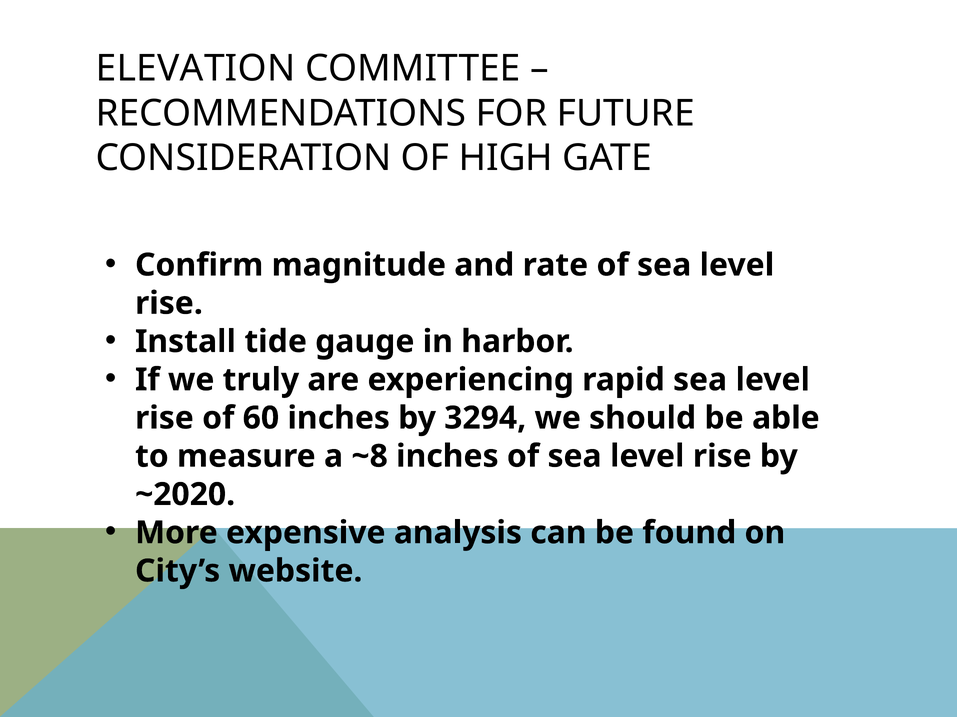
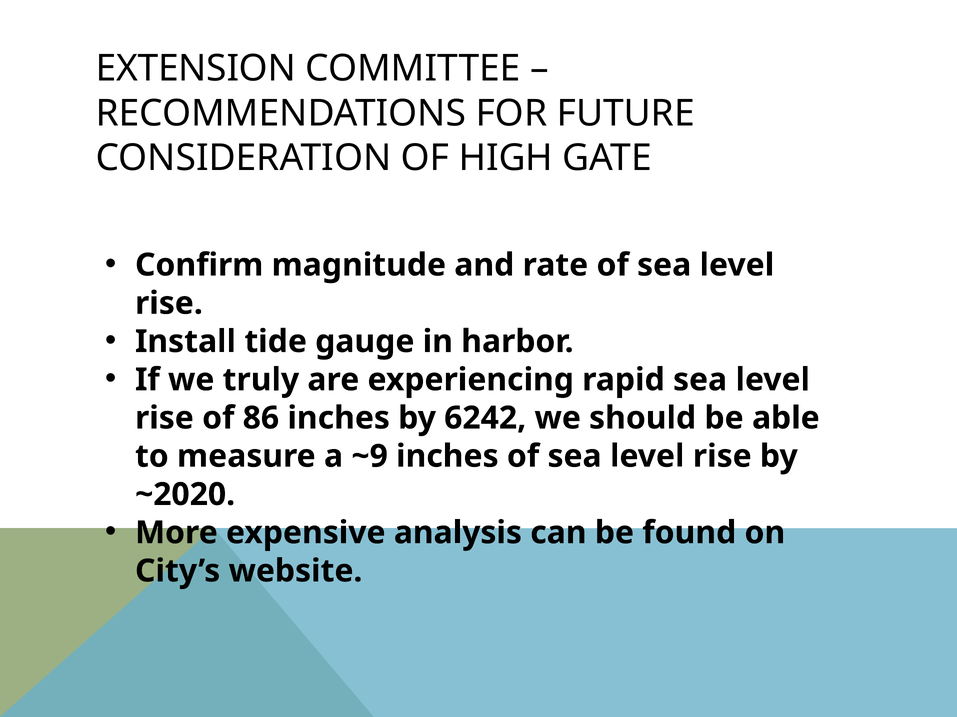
ELEVATION: ELEVATION -> EXTENSION (196, 69)
60: 60 -> 86 (261, 418)
3294: 3294 -> 6242 (485, 418)
~8: ~8 -> ~9 (370, 457)
